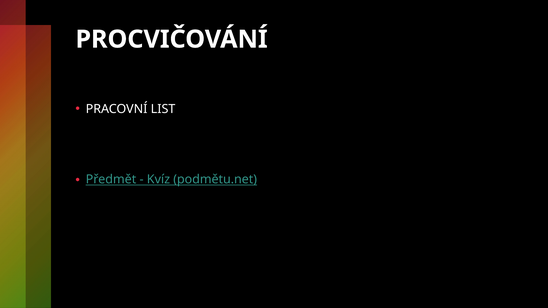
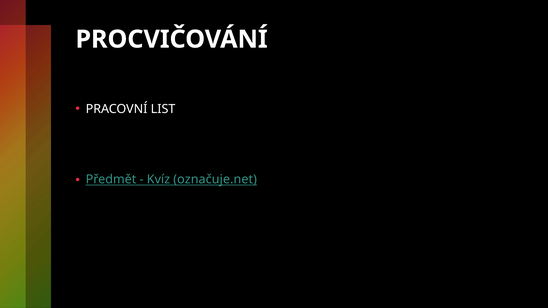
podmětu.net: podmětu.net -> označuje.net (215, 179)
